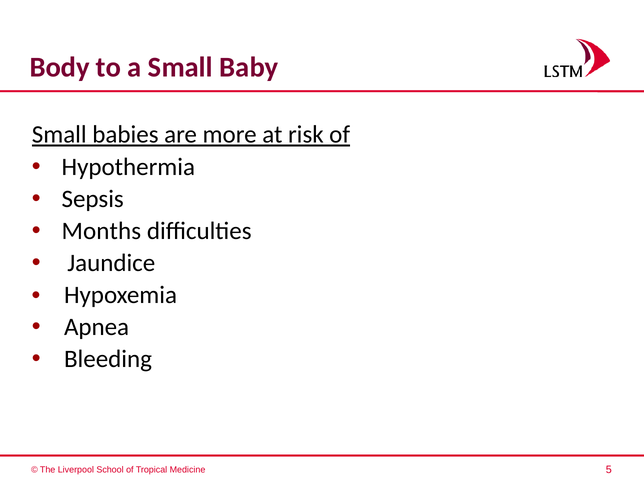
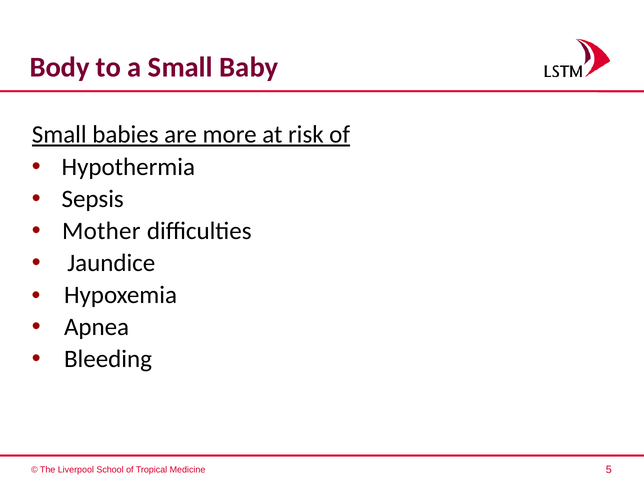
Months: Months -> Mother (101, 231)
